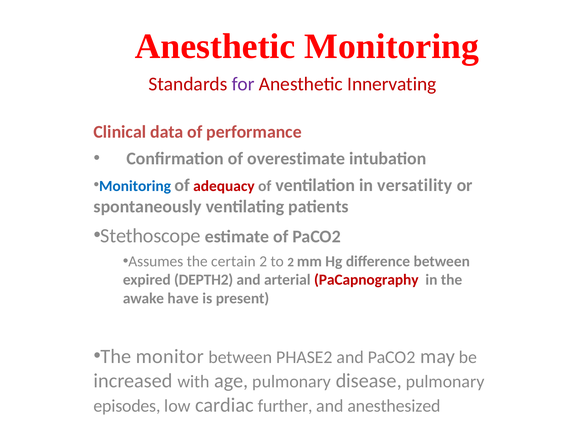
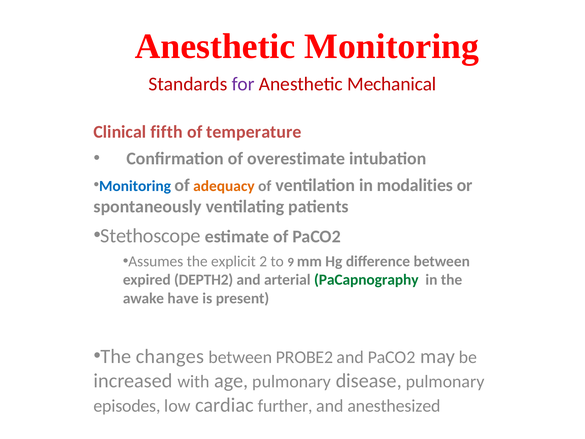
Innervating: Innervating -> Mechanical (392, 84)
data: data -> fifth (167, 132)
performance: performance -> temperature (254, 132)
adequacy colour: red -> orange (224, 186)
versatility: versatility -> modalities (415, 185)
certain: certain -> explicit (233, 261)
to 2: 2 -> 9 (291, 262)
PaCapnography colour: red -> green (366, 280)
monitor: monitor -> changes (170, 356)
PHASE2: PHASE2 -> PROBE2 (305, 357)
